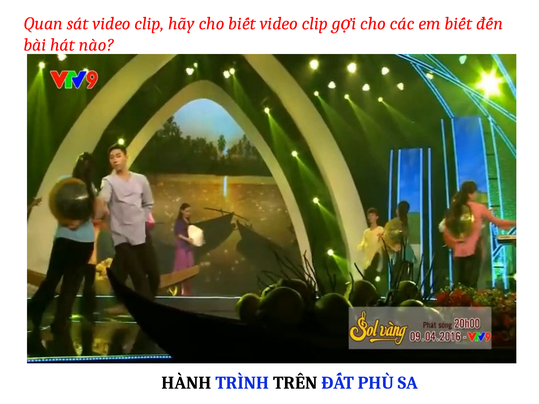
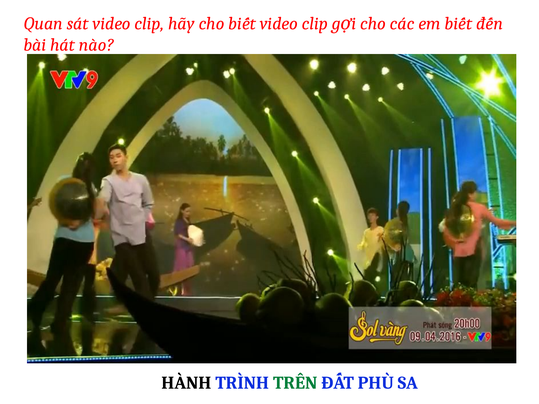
TRÊN colour: black -> green (295, 383)
